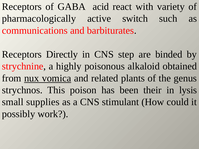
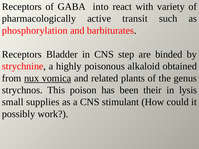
acid: acid -> into (101, 7)
switch: switch -> transit (135, 19)
communications: communications -> phosphorylation (35, 31)
Directly: Directly -> Bladder (62, 54)
